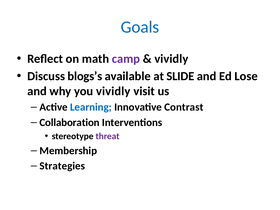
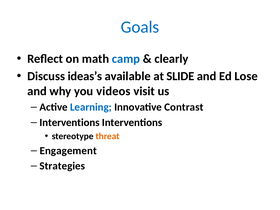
camp colour: purple -> blue (126, 59)
vividly: vividly -> clearly (171, 59)
blogs’s: blogs’s -> ideas’s (85, 76)
you vividly: vividly -> videos (113, 91)
Collaboration: Collaboration -> Interventions (70, 122)
threat colour: purple -> orange (108, 136)
Membership: Membership -> Engagement (68, 151)
